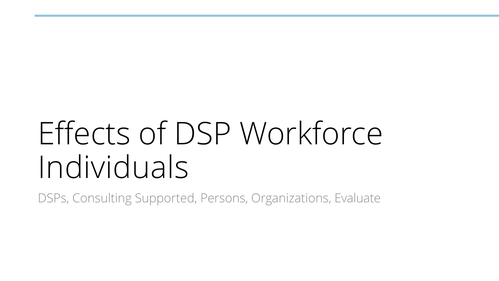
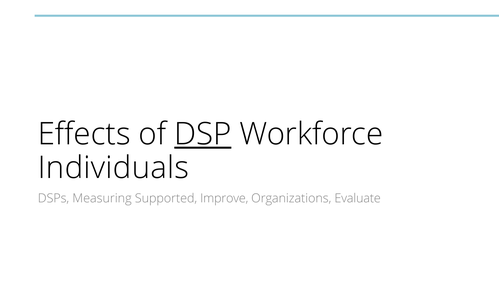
DSP underline: none -> present (203, 134)
Consulting: Consulting -> Measuring (102, 198)
Persons: Persons -> Improve (224, 198)
